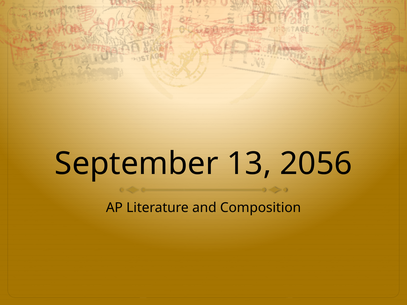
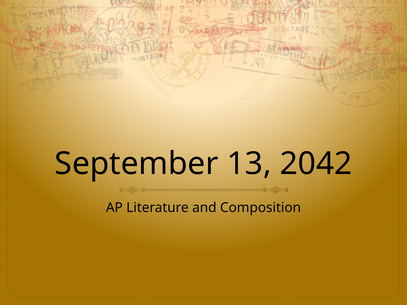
2056: 2056 -> 2042 (316, 164)
